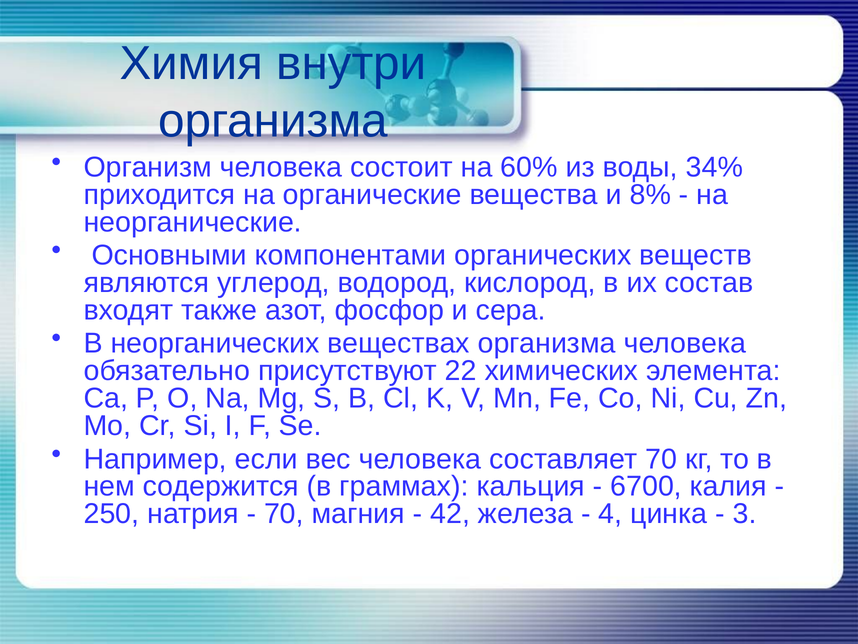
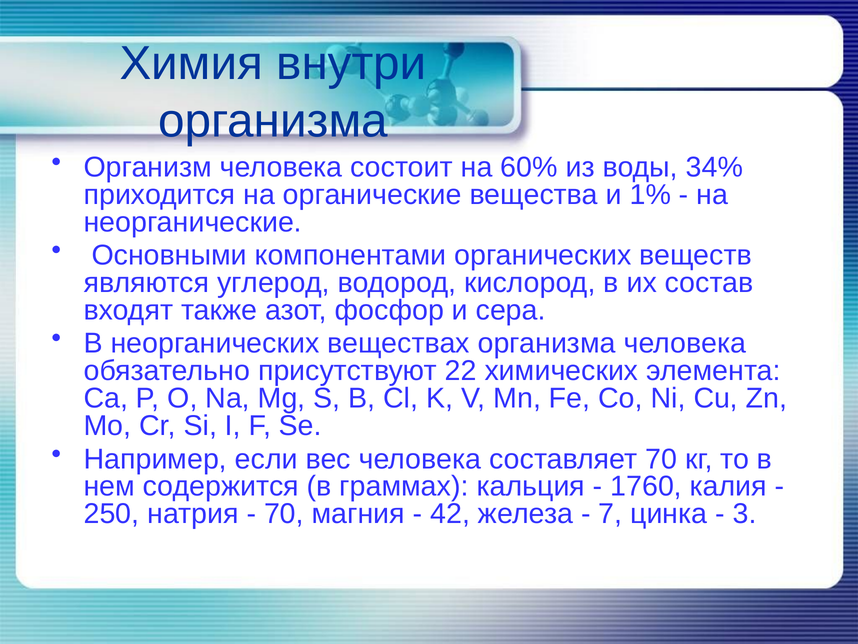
8%: 8% -> 1% (650, 194)
6700: 6700 -> 1760 (646, 486)
4: 4 -> 7 (610, 514)
